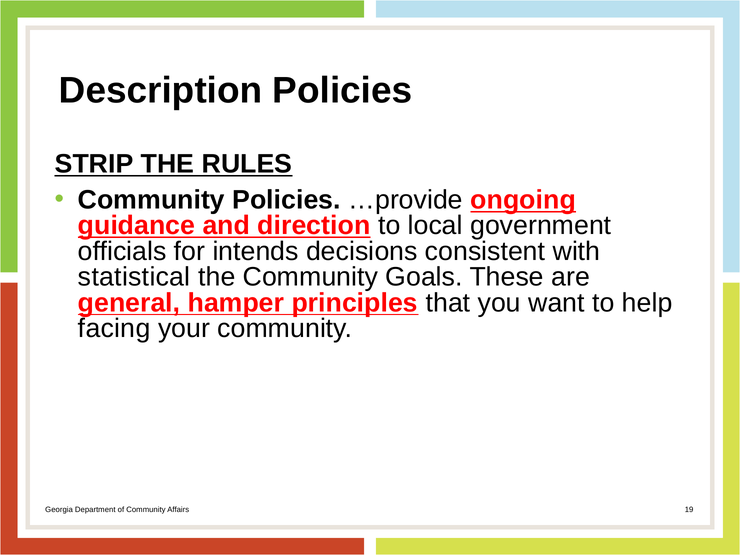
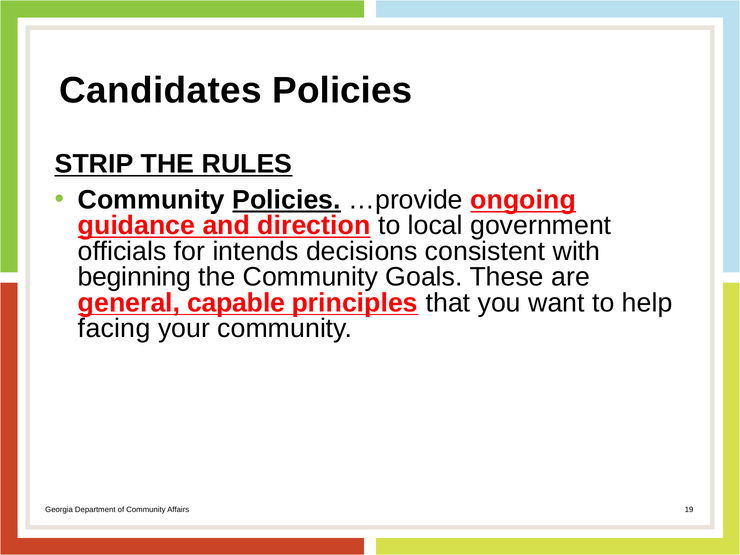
Description: Description -> Candidates (160, 90)
Policies underline: none -> present (287, 200)
statistical: statistical -> beginning (134, 277)
hamper: hamper -> capable (236, 303)
